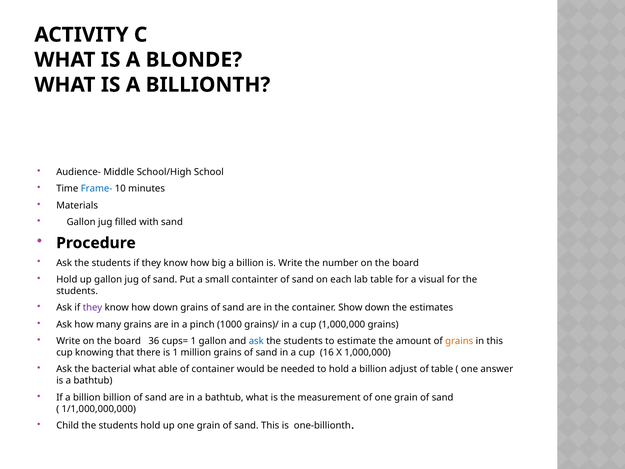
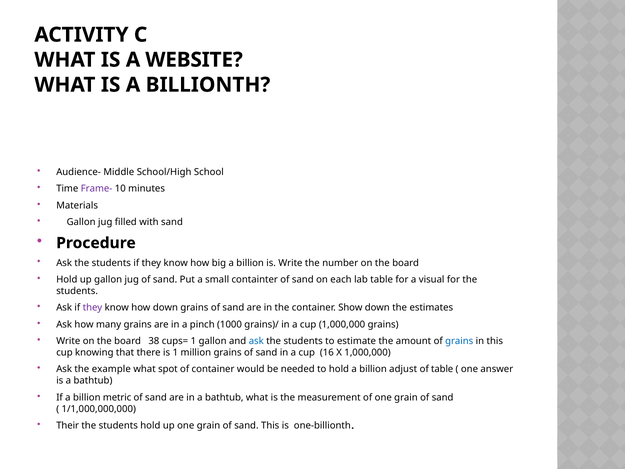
BLONDE: BLONDE -> WEBSITE (194, 60)
Frame- colour: blue -> purple (97, 189)
36: 36 -> 38 (154, 341)
grains colour: orange -> blue (459, 341)
bacterial: bacterial -> example (111, 369)
able: able -> spot (168, 369)
billion billion: billion -> metric (117, 397)
Child: Child -> Their (68, 425)
